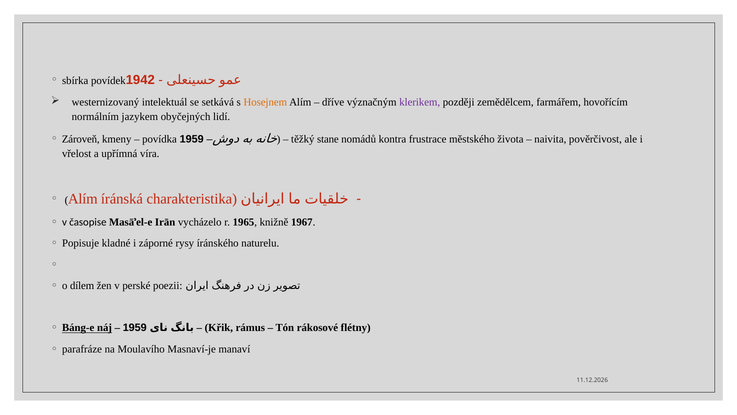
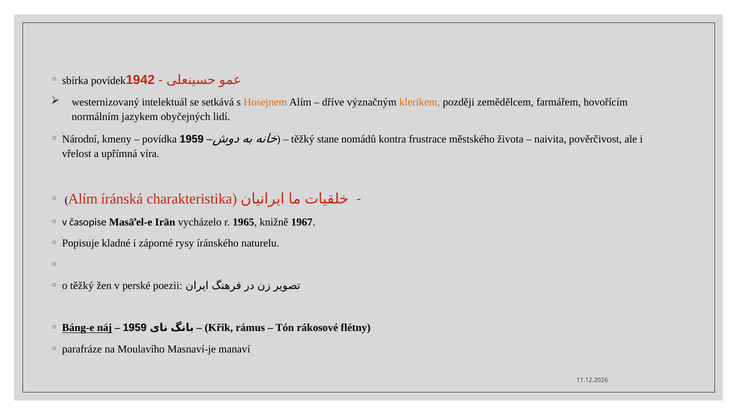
klerikem colour: purple -> orange (420, 102)
Zároveň: Zároveň -> Národní (81, 139)
o dílem: dílem -> těžký (82, 285)
